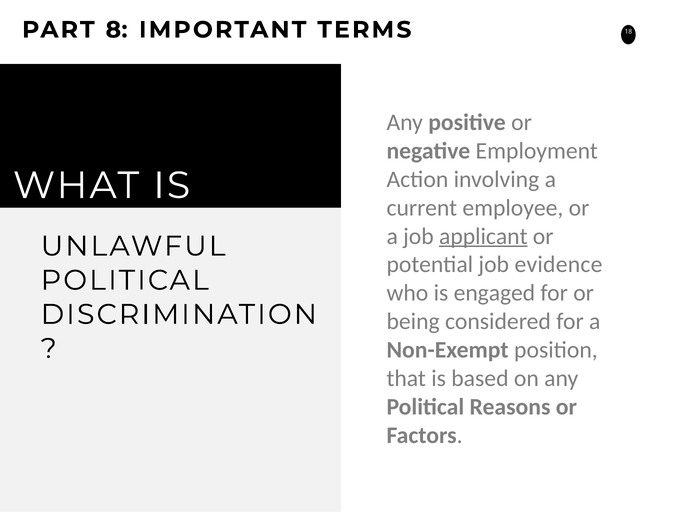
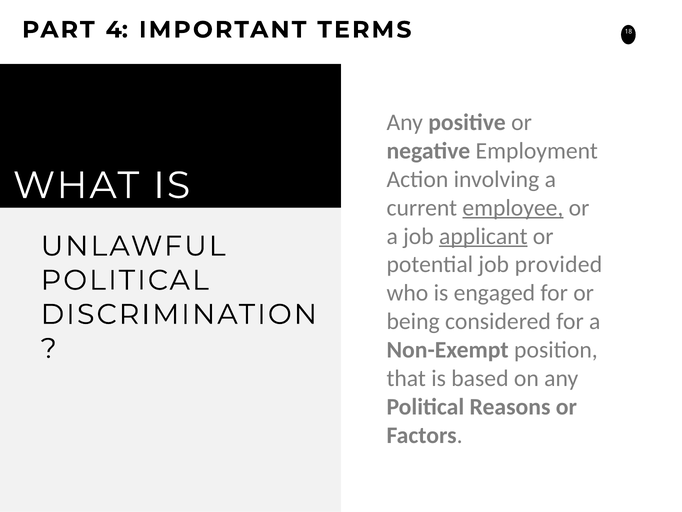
8: 8 -> 4 (117, 30)
employee underline: none -> present (513, 208)
evidence: evidence -> provided (558, 264)
